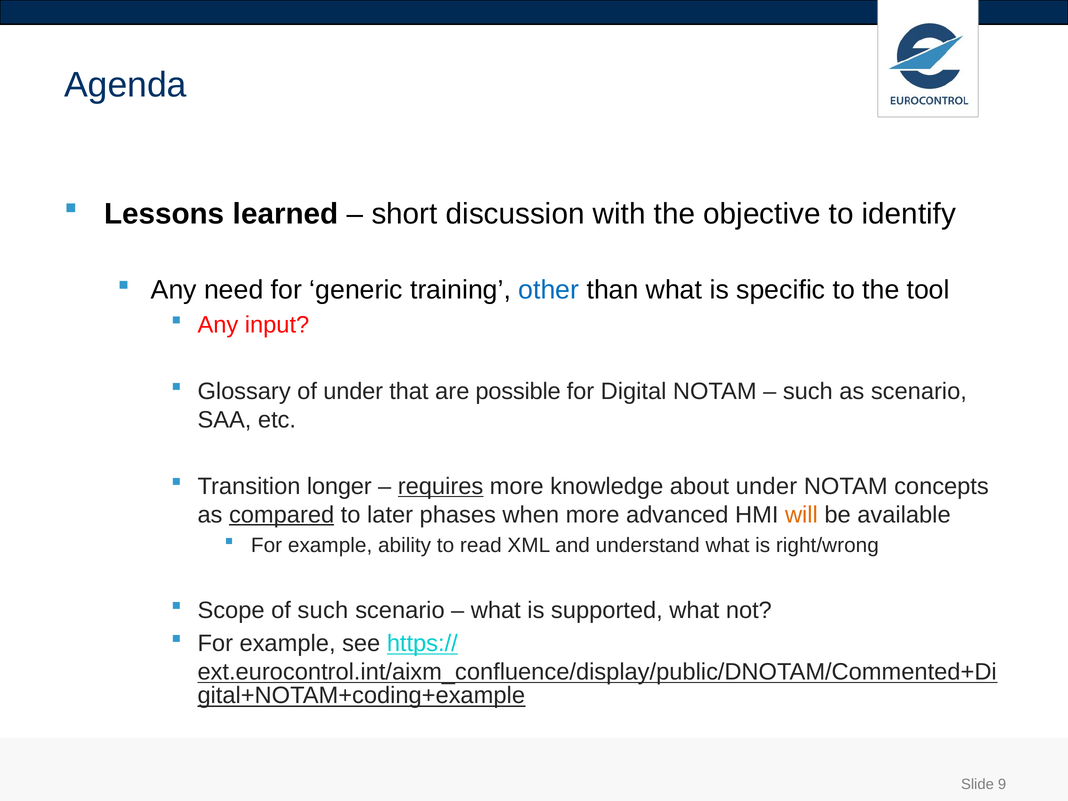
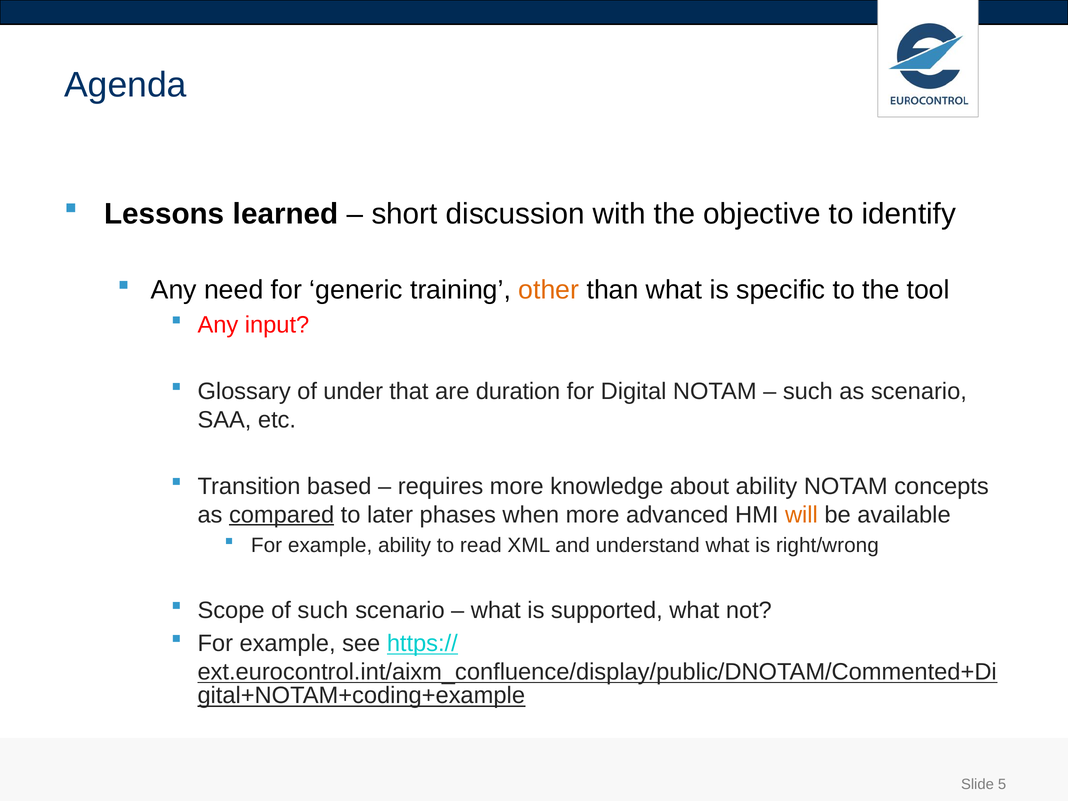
other colour: blue -> orange (549, 290)
possible: possible -> duration (518, 391)
longer: longer -> based (339, 486)
requires underline: present -> none (441, 486)
about under: under -> ability (766, 486)
9: 9 -> 5 (1002, 784)
